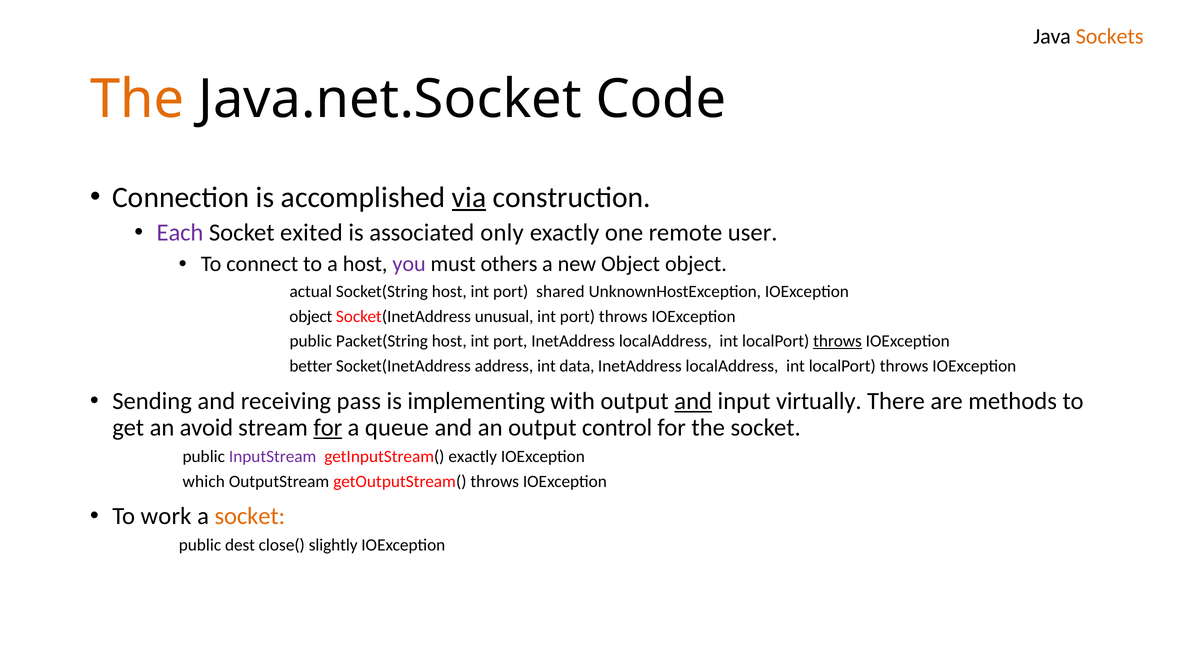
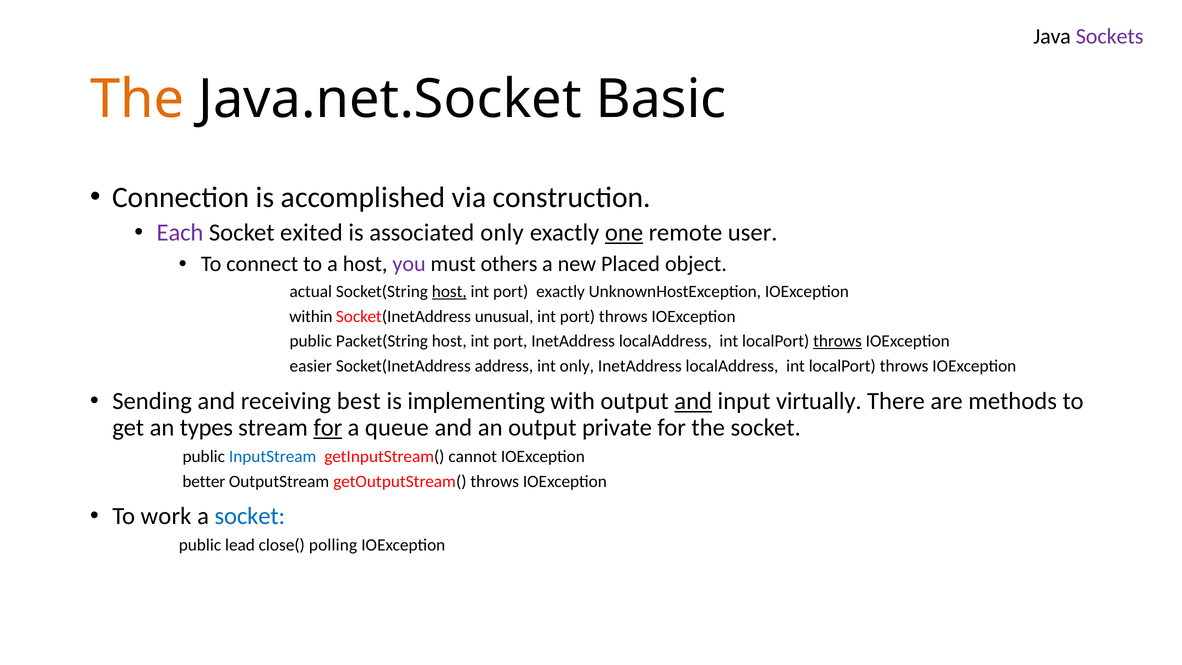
Sockets colour: orange -> purple (1110, 37)
Code: Code -> Basic (661, 99)
via underline: present -> none (469, 197)
one underline: none -> present (624, 233)
new Object: Object -> Placed (631, 264)
host underline: none -> present (449, 292)
port shared: shared -> exactly (561, 292)
object: object -> within (311, 316)
better: better -> easier (311, 366)
int data: data -> only (577, 366)
pass: pass -> best (359, 401)
avoid: avoid -> types (206, 428)
control: control -> private (617, 428)
InputStream colour: purple -> blue (273, 456)
getInputStream( exactly: exactly -> cannot (473, 456)
which: which -> better (204, 481)
socket colour: orange -> blue (250, 516)
dest: dest -> lead (240, 545)
slightly: slightly -> polling (333, 545)
